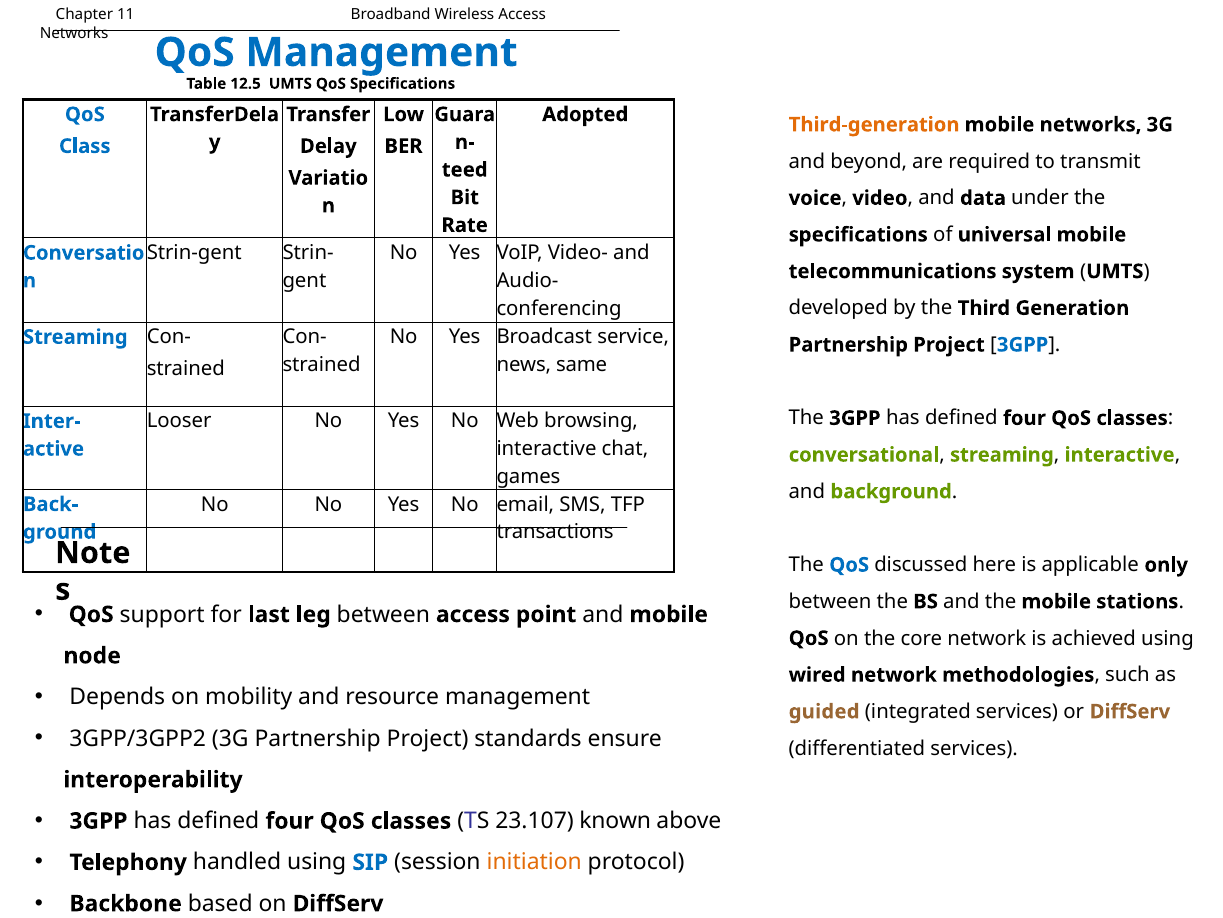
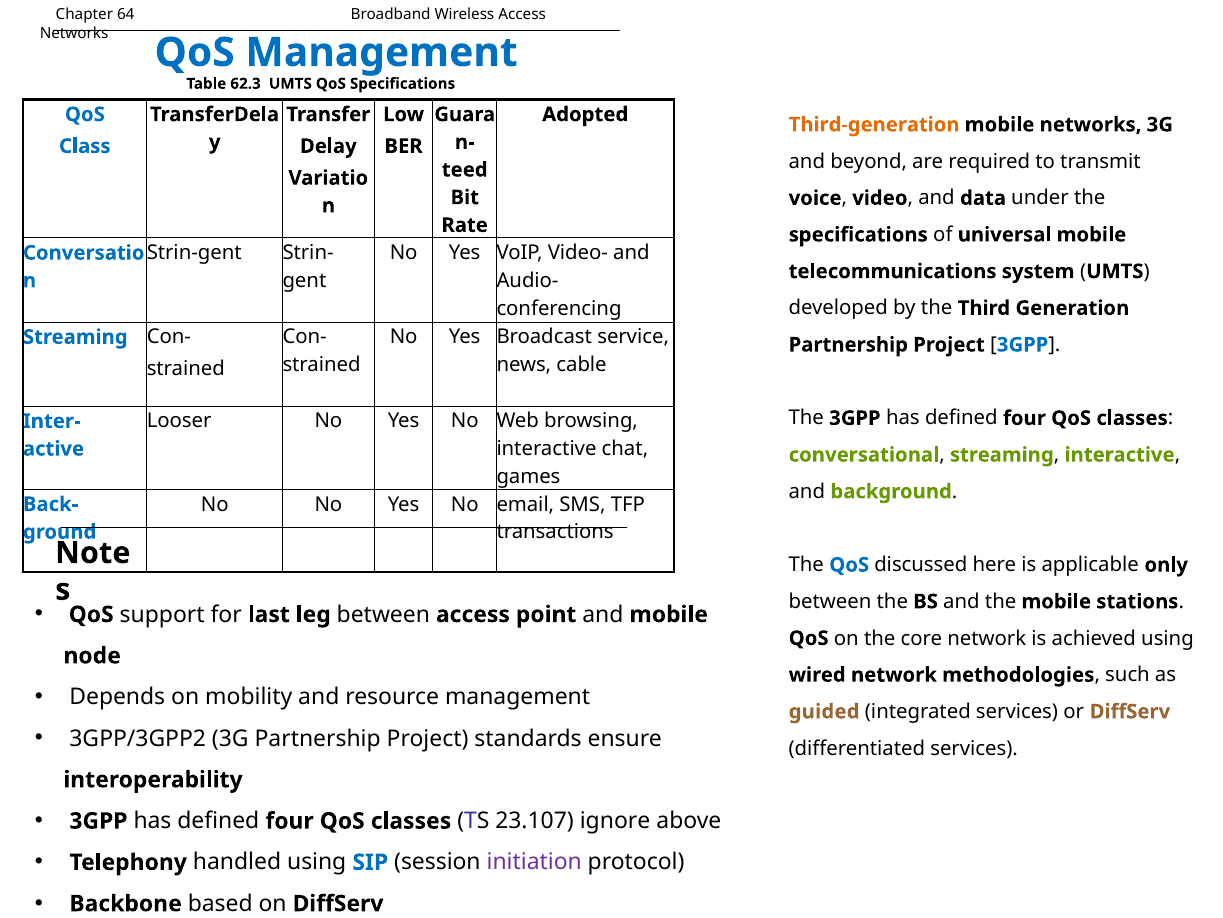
11: 11 -> 64 (126, 15)
12.5: 12.5 -> 62.3 (246, 84)
same: same -> cable (582, 364)
known: known -> ignore (615, 820)
initiation colour: orange -> purple (534, 862)
